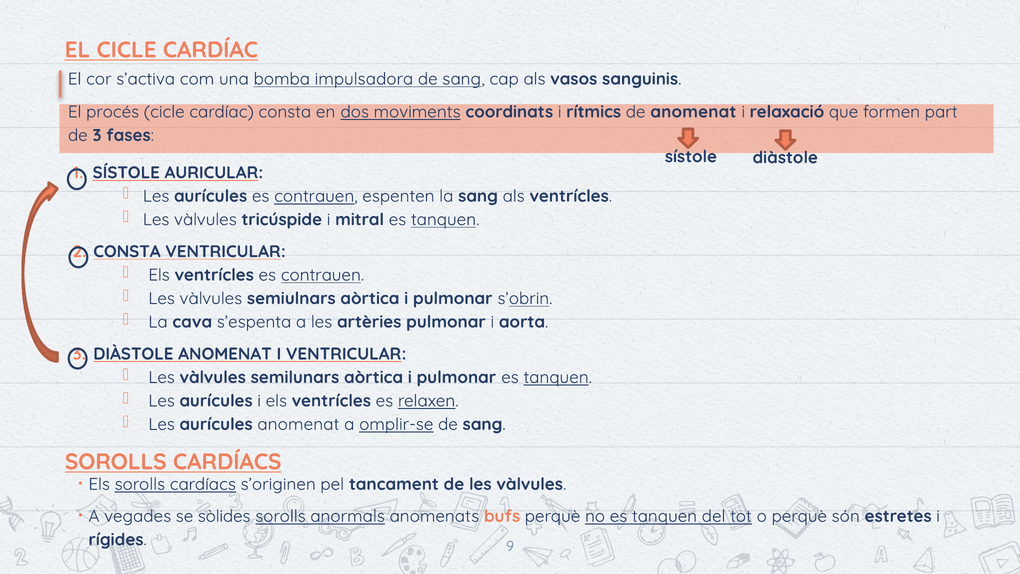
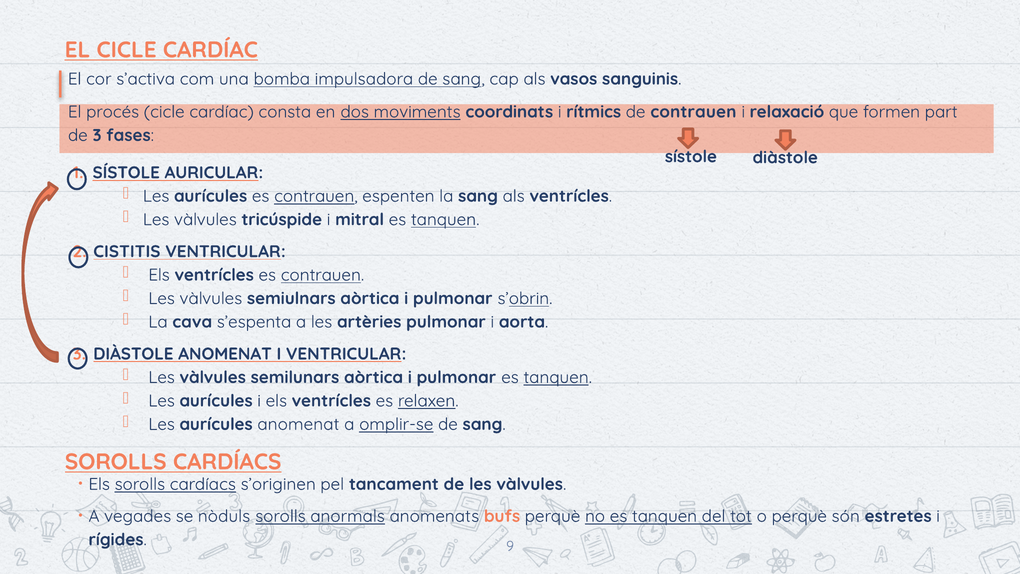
de anomenat: anomenat -> contrauen (693, 112)
CONSTA: CONSTA -> CISTITIS (127, 251)
sòlides: sòlides -> nòduls (224, 516)
